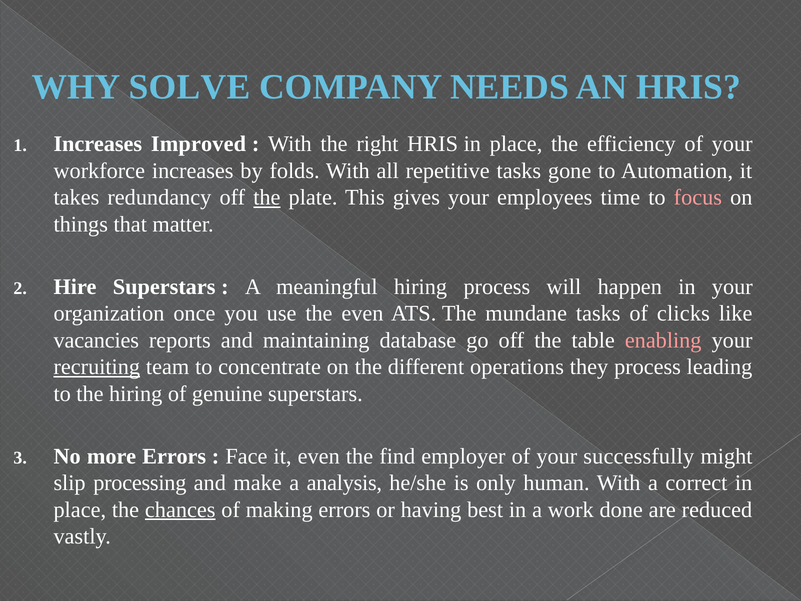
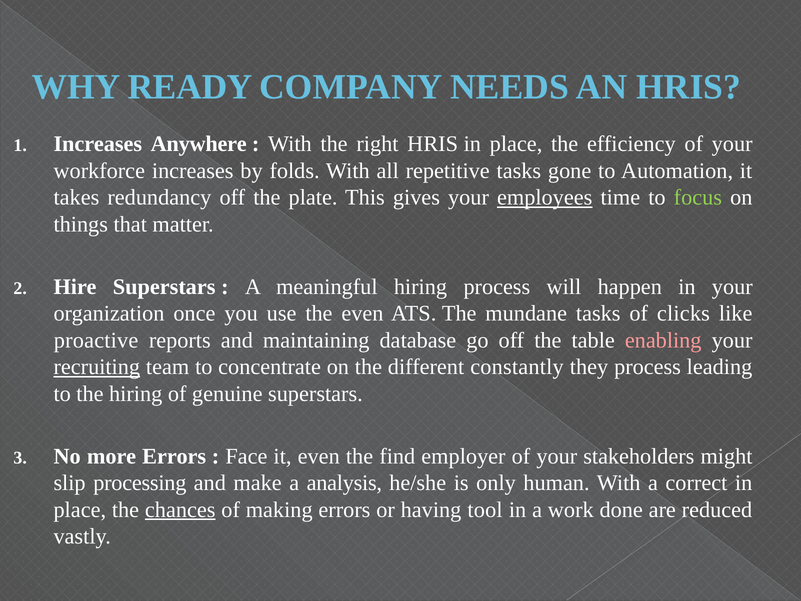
SOLVE: SOLVE -> READY (190, 87)
Improved: Improved -> Anywhere (199, 144)
the underline: present -> none (267, 198)
employees underline: none -> present (545, 198)
focus colour: pink -> light green (698, 198)
vacancies: vacancies -> proactive (96, 340)
operations: operations -> constantly (517, 367)
successfully: successfully -> stakeholders (639, 456)
best: best -> tool (485, 509)
